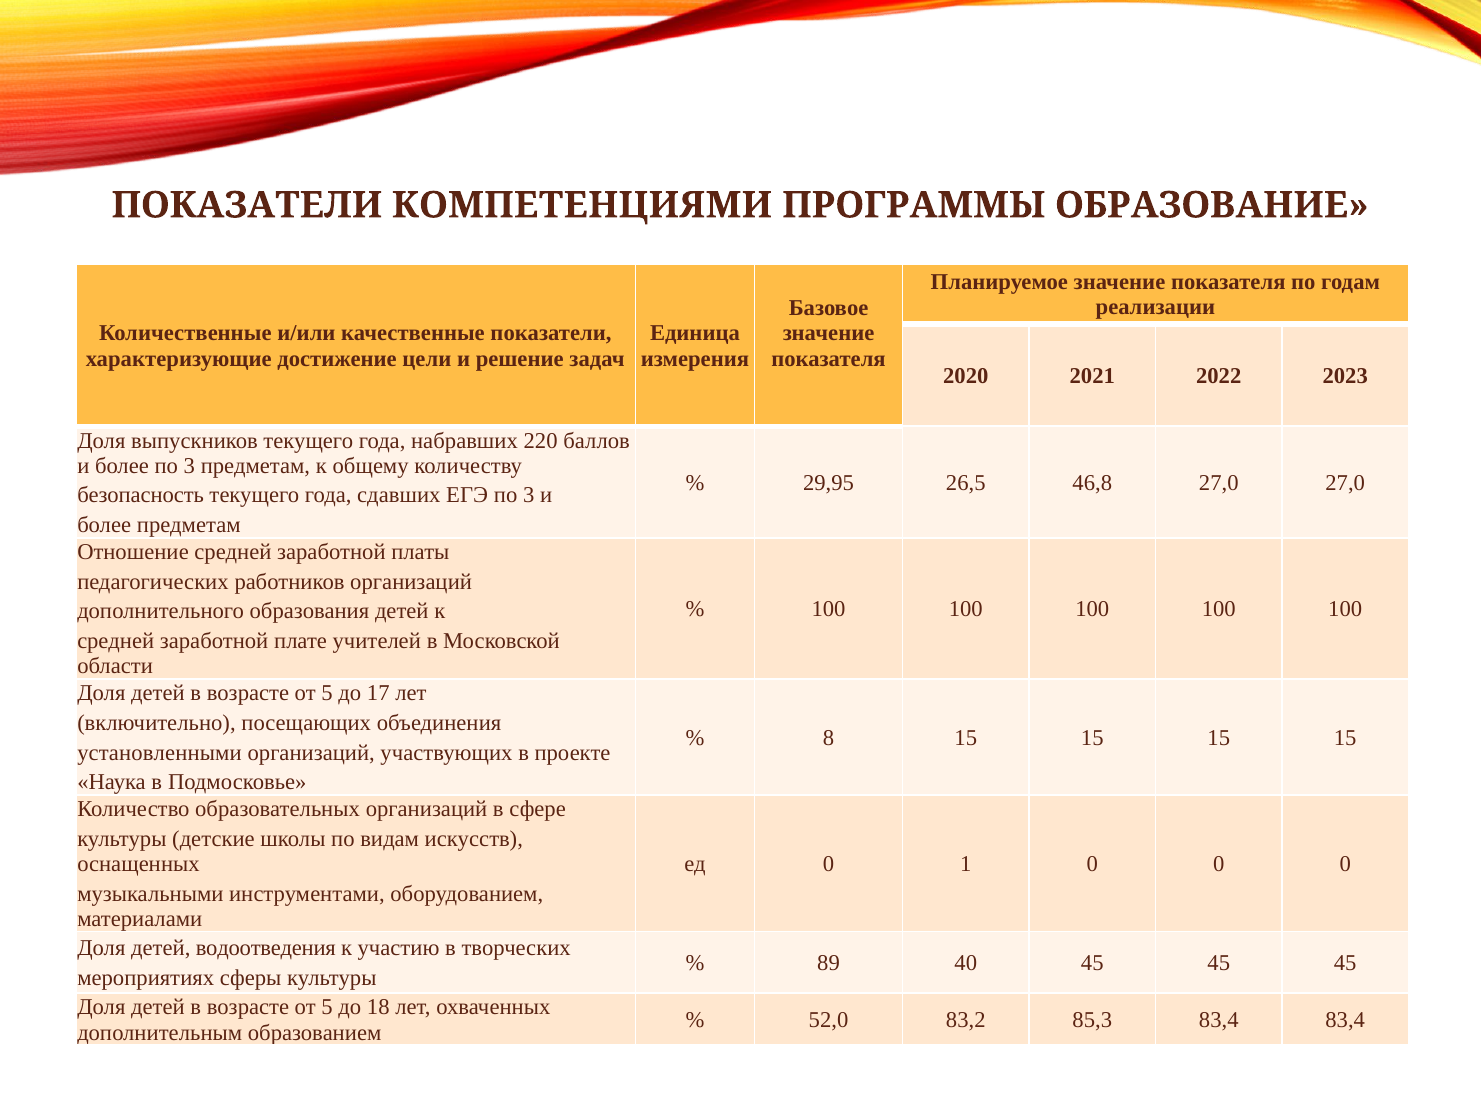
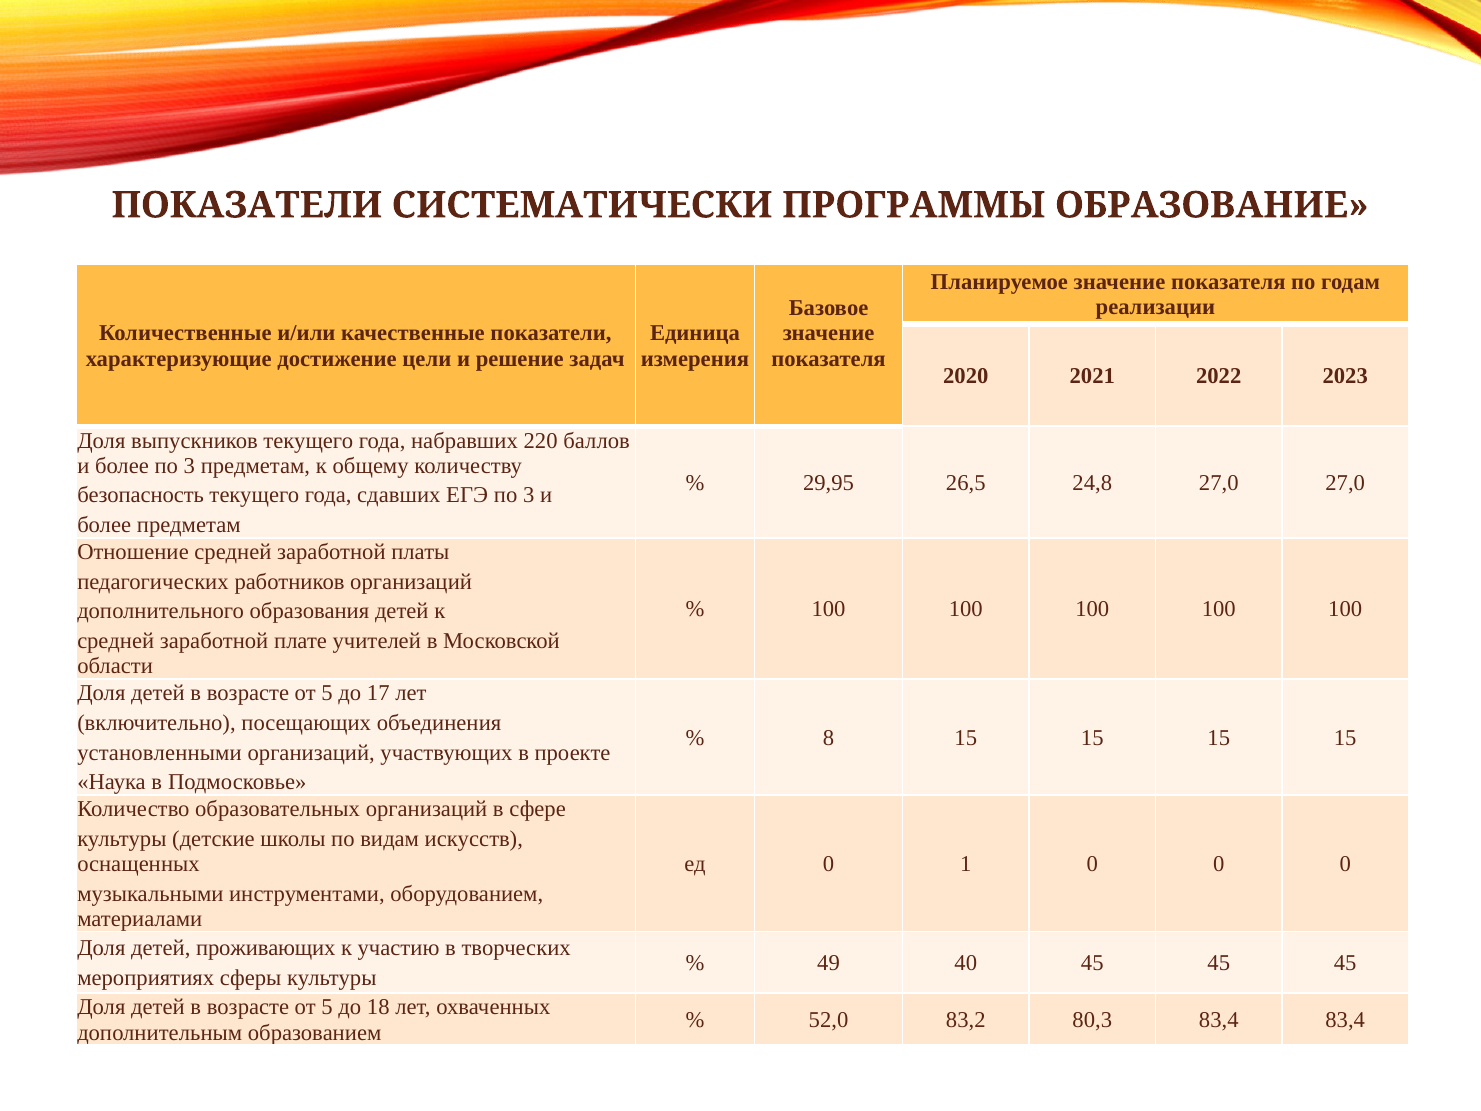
КОМПЕТЕНЦИЯМИ: КОМПЕТЕНЦИЯМИ -> СИСТЕМАТИЧЕСКИ (582, 205)
46,8: 46,8 -> 24,8 (1092, 483)
водоотведения: водоотведения -> проживающих (266, 948)
89: 89 -> 49 (829, 963)
85,3: 85,3 -> 80,3 (1092, 1020)
